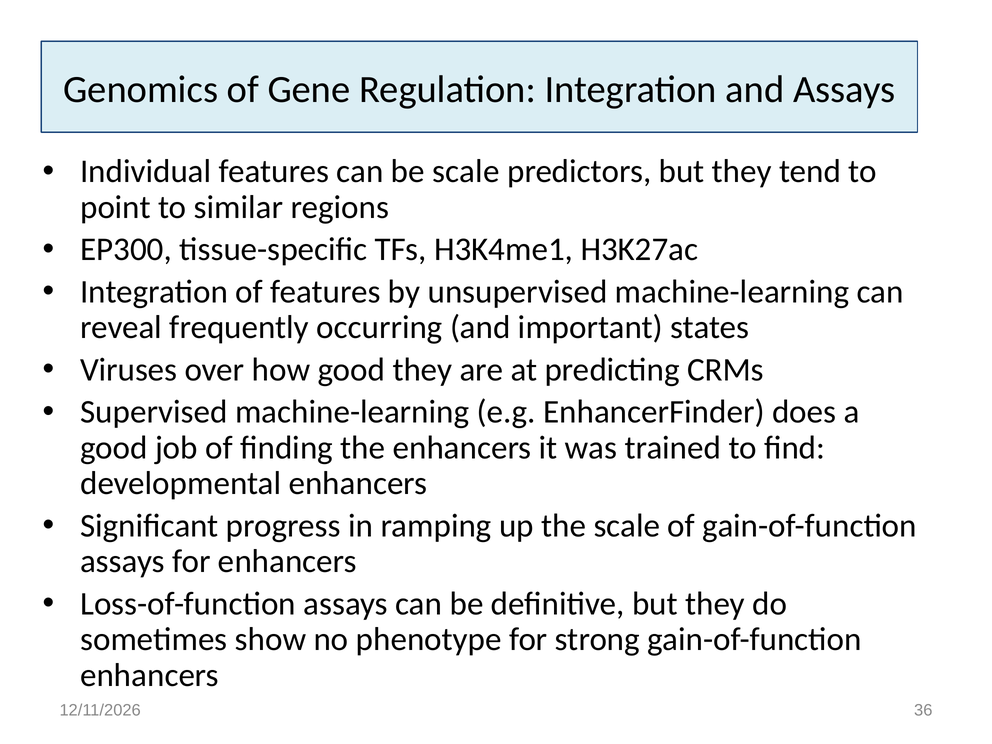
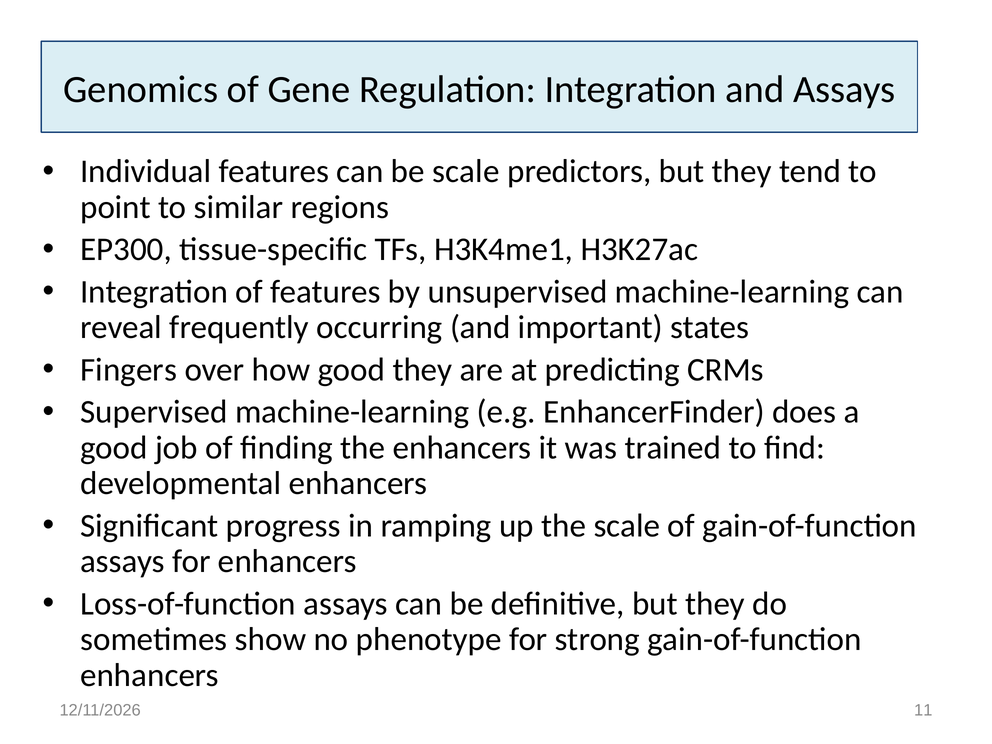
Viruses: Viruses -> Fingers (129, 370)
36: 36 -> 11 (923, 711)
